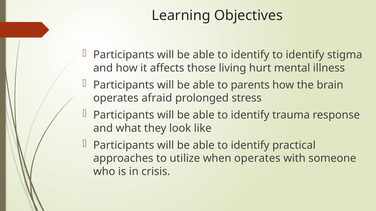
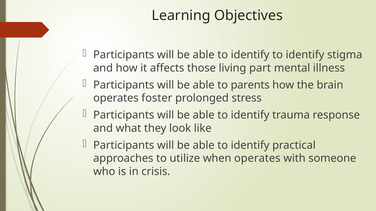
hurt: hurt -> part (260, 68)
afraid: afraid -> foster (157, 98)
